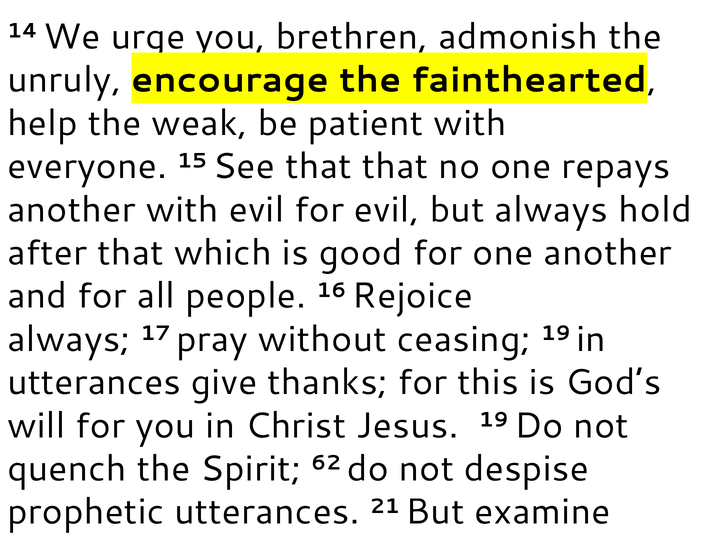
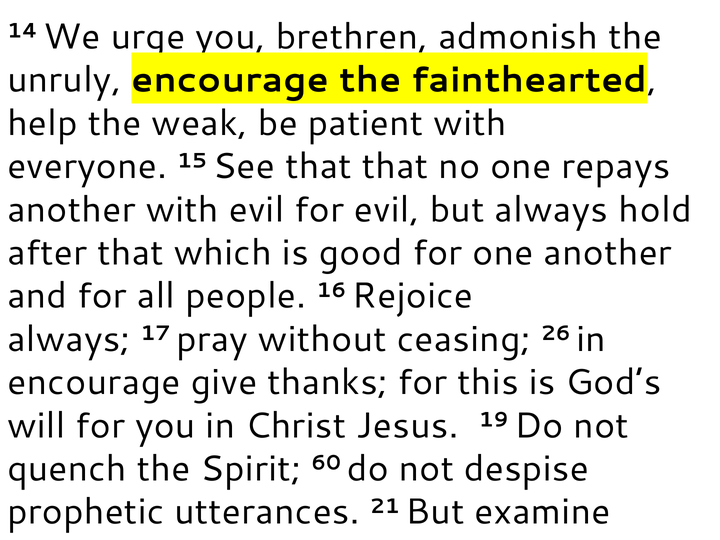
ceasing 19: 19 -> 26 (556, 333)
utterances: utterances -> encourage (94, 383)
62: 62 -> 60 (326, 463)
